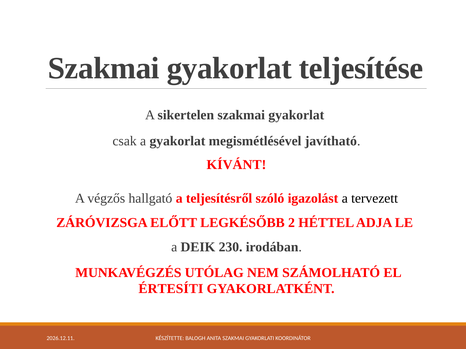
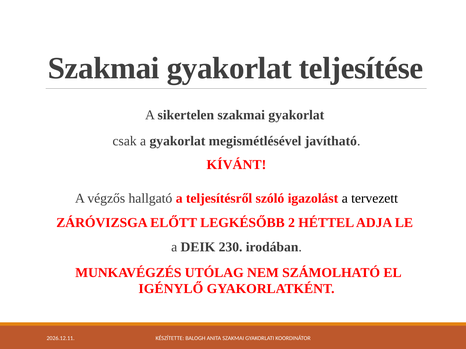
ÉRTESÍTI: ÉRTESÍTI -> IGÉNYLŐ (171, 289)
